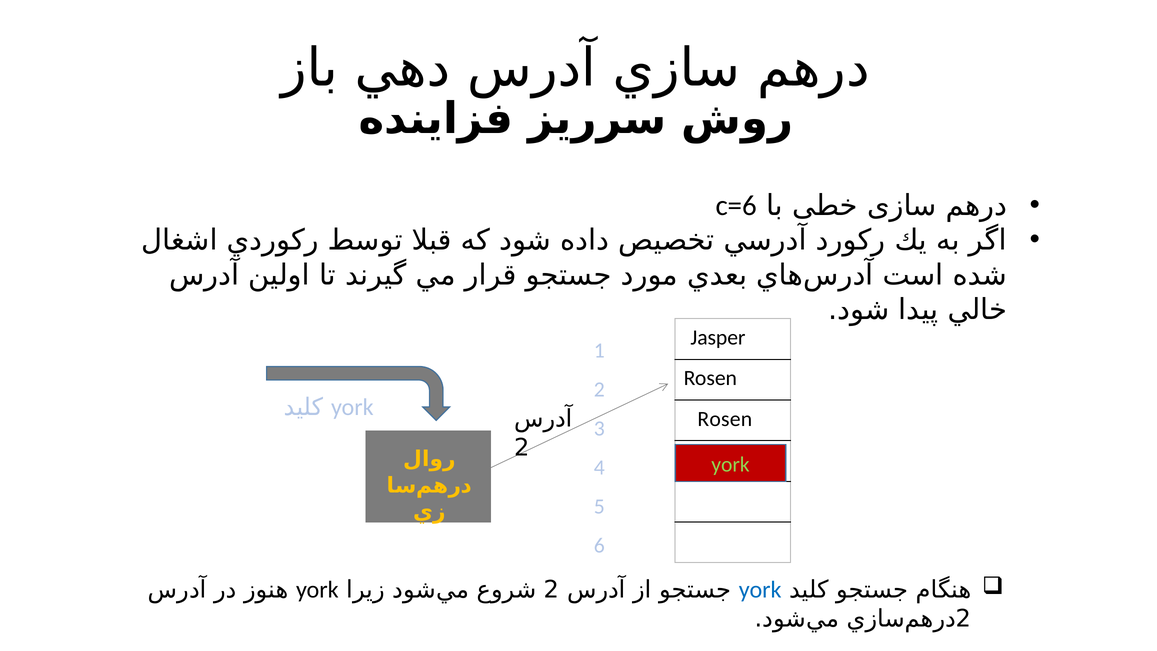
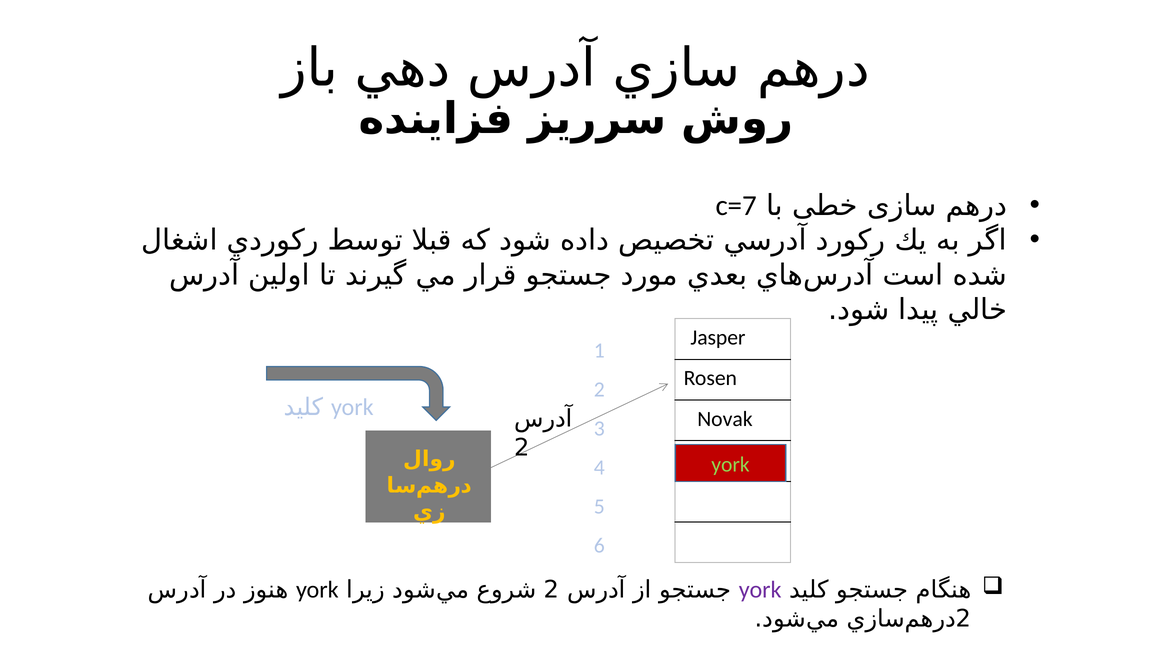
c=6: c=6 -> c=7 (736, 206)
Rosen: Rosen -> Novak (725, 419)
york colour: blue -> purple (760, 590)
